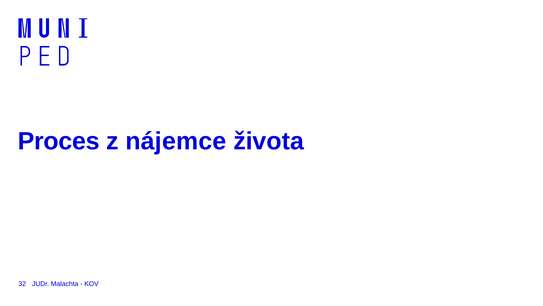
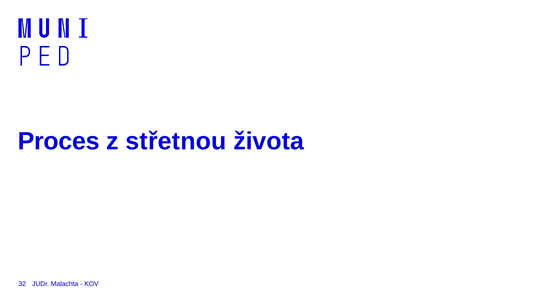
nájemce: nájemce -> střetnou (176, 141)
